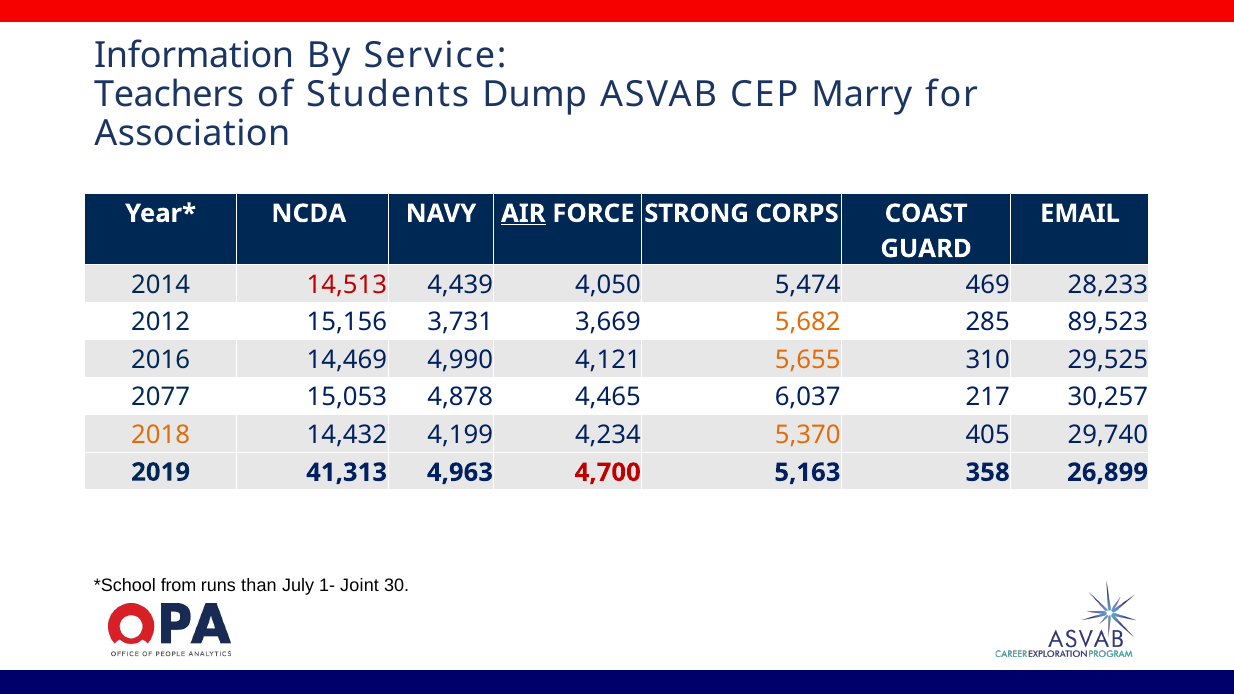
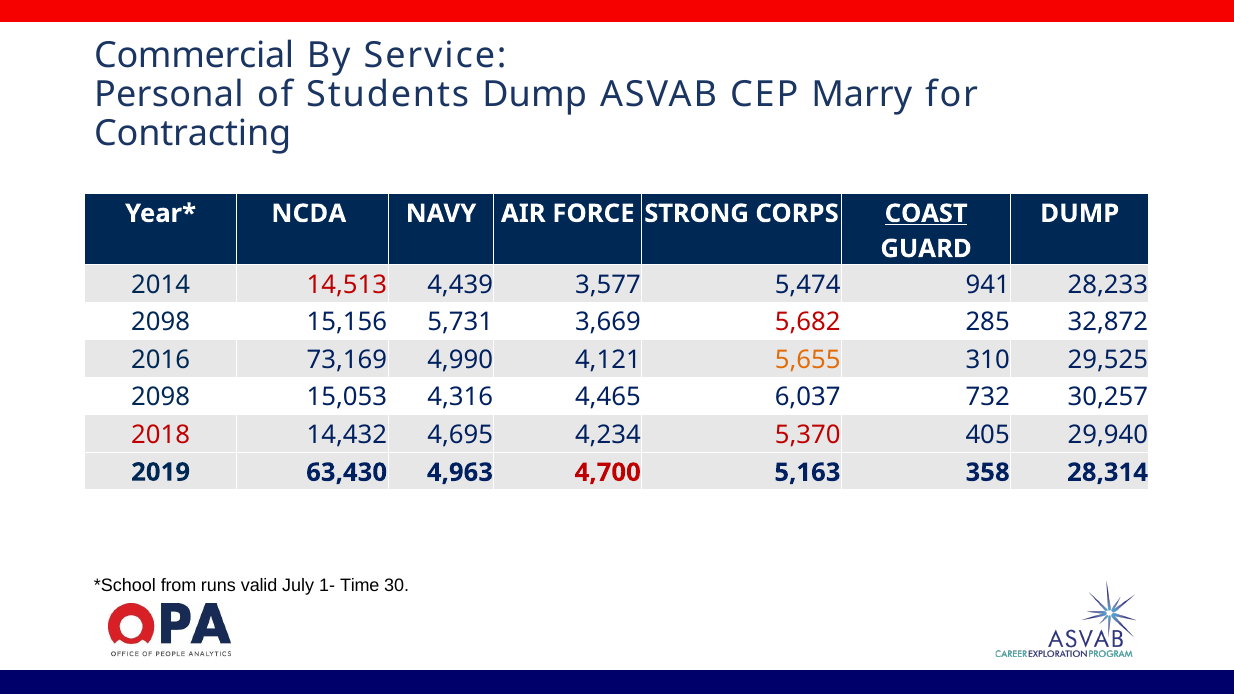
Information: Information -> Commercial (194, 55)
Teachers: Teachers -> Personal (169, 94)
Association: Association -> Contracting (193, 133)
AIR underline: present -> none (523, 214)
COAST underline: none -> present (926, 214)
EMAIL: EMAIL -> DUMP (1080, 214)
4,050: 4,050 -> 3,577 (608, 285)
469: 469 -> 941 (988, 285)
2012: 2012 -> 2098 (161, 322)
3,731: 3,731 -> 5,731 (460, 322)
5,682 colour: orange -> red (808, 322)
89,523: 89,523 -> 32,872 (1108, 322)
14,469: 14,469 -> 73,169 (347, 360)
2077: 2077 -> 2098 (161, 397)
4,878: 4,878 -> 4,316 (460, 397)
217: 217 -> 732 (988, 397)
2018 colour: orange -> red (161, 435)
4,199: 4,199 -> 4,695 (460, 435)
5,370 colour: orange -> red (808, 435)
29,740: 29,740 -> 29,940 (1108, 435)
41,313: 41,313 -> 63,430 (347, 472)
26,899: 26,899 -> 28,314 (1108, 472)
than: than -> valid (259, 586)
Joint: Joint -> Time (360, 586)
